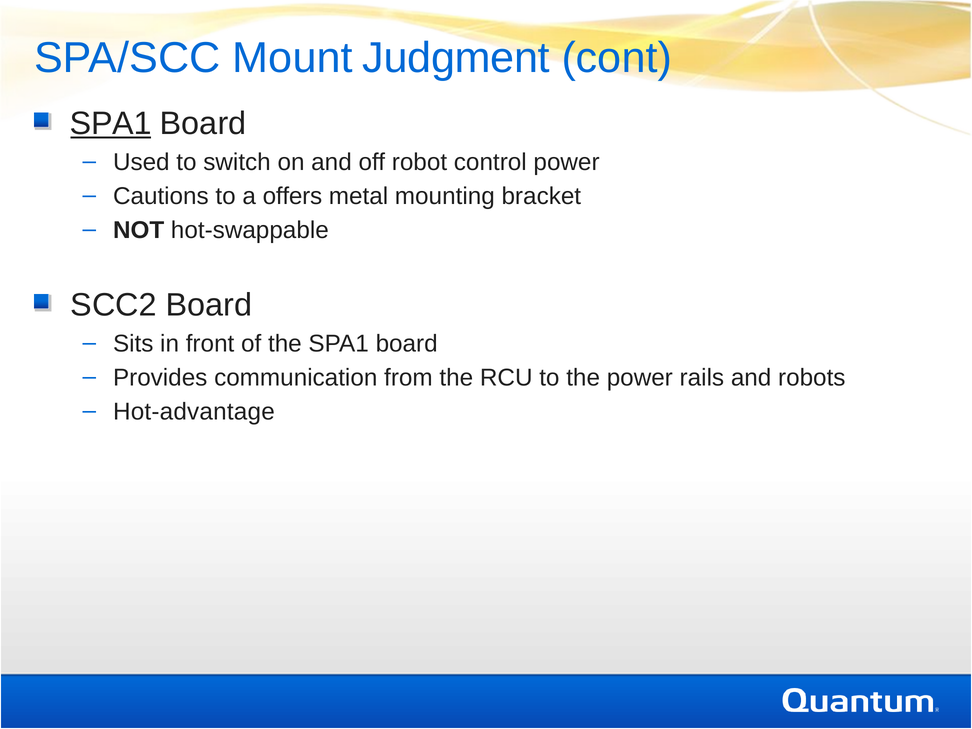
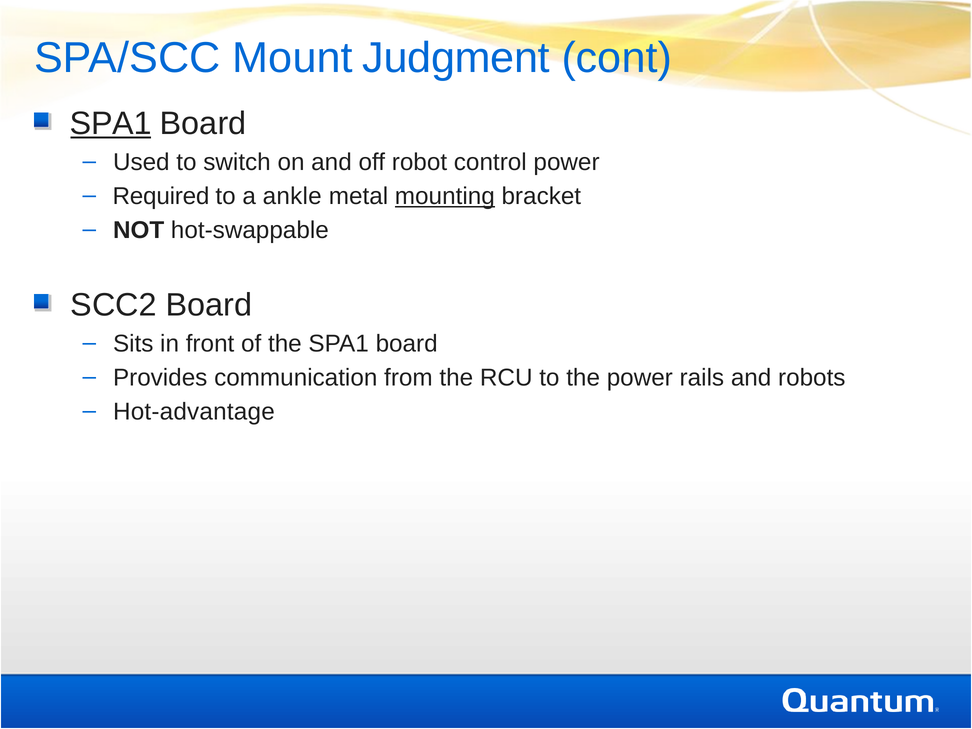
Cautions: Cautions -> Required (161, 196)
offers: offers -> ankle (292, 196)
mounting underline: none -> present (445, 196)
